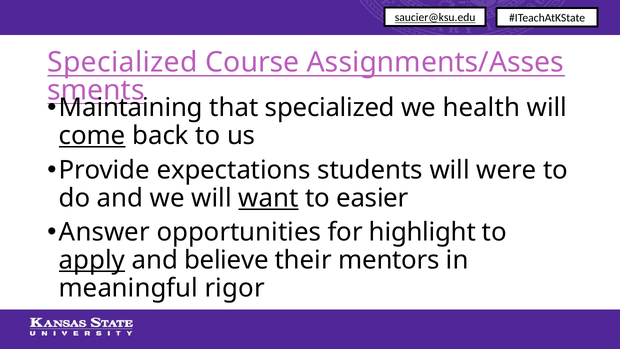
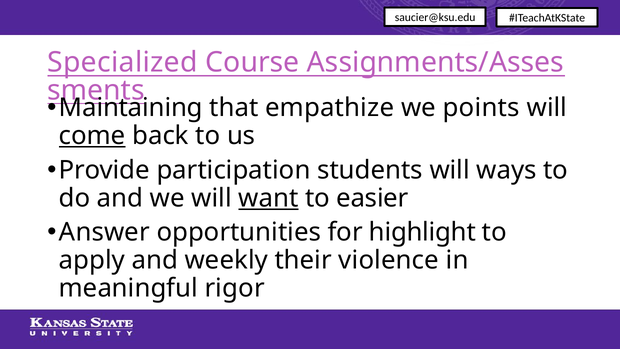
saucier@ksu.edu underline: present -> none (435, 18)
that specialized: specialized -> empathize (330, 108)
health: health -> points (481, 108)
expectations: expectations -> participation (234, 170)
were: were -> ways (506, 170)
apply underline: present -> none (92, 260)
believe: believe -> weekly (226, 260)
mentors: mentors -> violence (389, 260)
